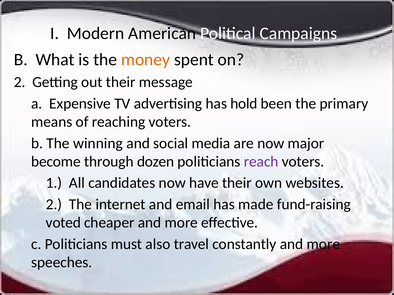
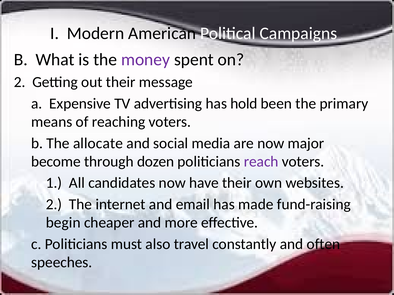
money colour: orange -> purple (146, 60)
winning: winning -> allocate (98, 143)
voted: voted -> begin (63, 223)
constantly and more: more -> often (323, 244)
